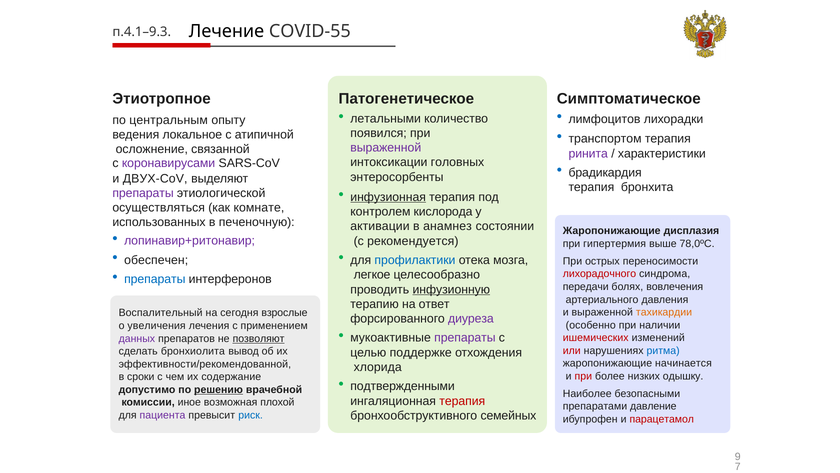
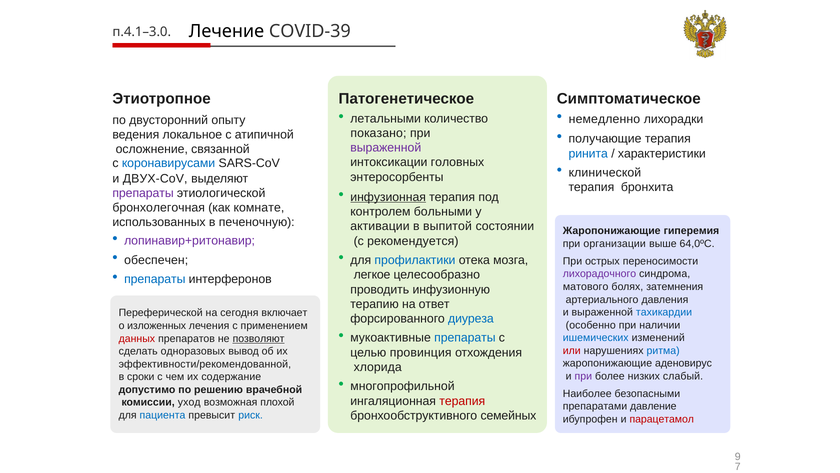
п.4.1–9.3: п.4.1–9.3 -> п.4.1–3.0 (142, 32)
COVID-55: COVID-55 -> COVID-39 (310, 31)
лимфоцитов: лимфоцитов -> немедленно (604, 119)
центральным: центральным -> двусторонний (169, 120)
появился: появился -> показано (378, 133)
транспортом: транспортом -> получающие (605, 139)
ринита colour: purple -> blue (588, 153)
коронавирусами colour: purple -> blue (169, 163)
брадикардия: брадикардия -> клинической (605, 173)
осуществляться: осуществляться -> бронхолегочная (159, 208)
кислорода: кислорода -> больными (443, 212)
анамнез: анамнез -> выпитой (447, 226)
дисплазия: дисплазия -> гиперемия (691, 231)
гипертермия: гипертермия -> организации (615, 244)
78,0ºС: 78,0ºС -> 64,0ºС (697, 244)
лихорадочного colour: red -> purple (599, 274)
передачи: передачи -> матового (586, 286)
вовлечения: вовлечения -> затемнения (675, 286)
инфузионную underline: present -> none (451, 289)
тахикардии colour: orange -> blue (664, 312)
Воспалительный: Воспалительный -> Переферической (161, 313)
взрослые: взрослые -> включает (284, 313)
диуреза colour: purple -> blue (471, 318)
увеличения: увеличения -> изложенных (157, 325)
препараты colour: purple -> blue (465, 338)
ишемических colour: red -> blue (596, 338)
данных colour: purple -> red (137, 338)
бронхиолита: бронхиолита -> одноразовых (193, 351)
поддержке: поддержке -> провинция (421, 352)
начинается: начинается -> аденовирус (684, 363)
при colour: red -> purple (583, 376)
одышку: одышку -> слабый (683, 376)
подтвержденными: подтвержденными -> многопрофильной (402, 386)
решению underline: present -> none (219, 389)
иное: иное -> уход (189, 402)
пациента colour: purple -> blue (163, 415)
